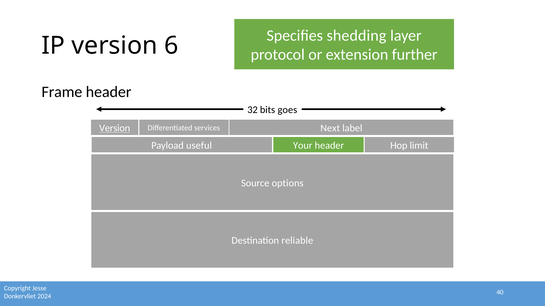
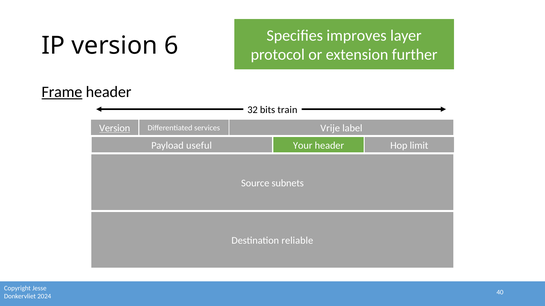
shedding: shedding -> improves (357, 36)
Frame underline: none -> present (62, 92)
goes: goes -> train (287, 110)
Next: Next -> Vrije (330, 128)
options: options -> subnets (288, 183)
